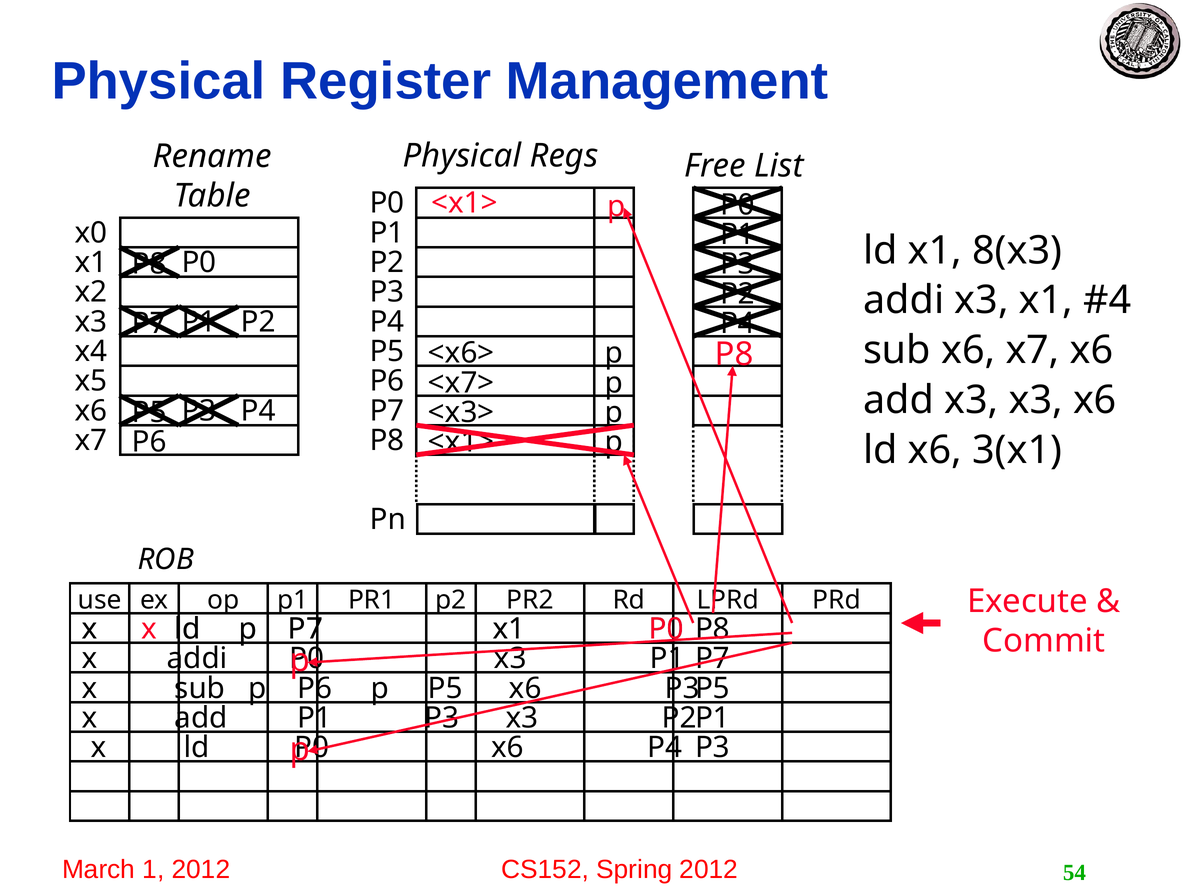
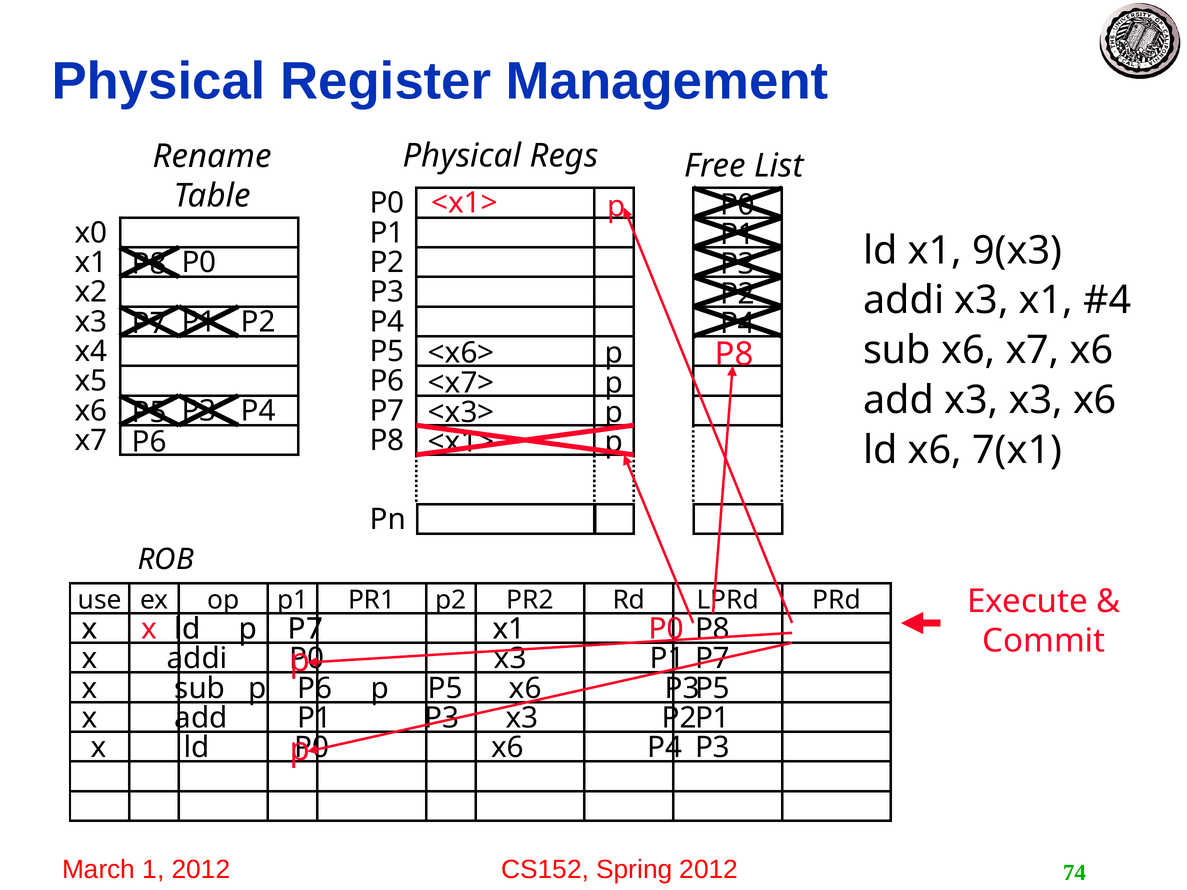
8(x3: 8(x3 -> 9(x3 (1017, 251)
3(x1: 3(x1 -> 7(x1 (1017, 450)
54: 54 -> 74 (1074, 873)
